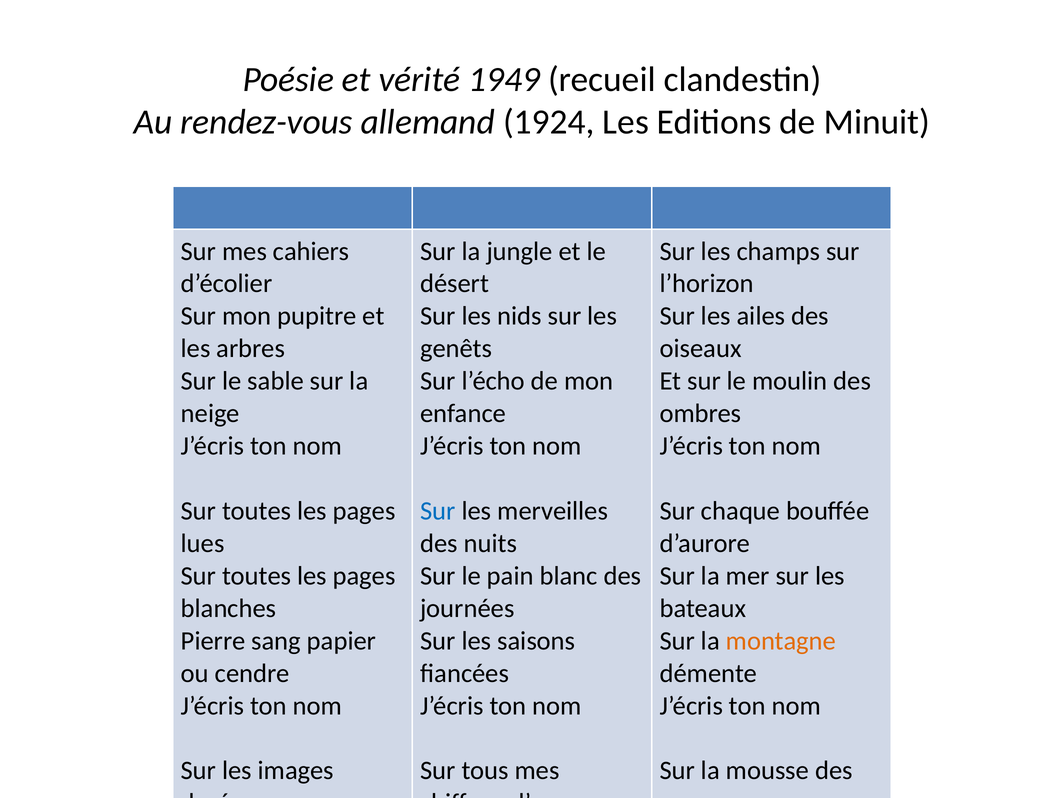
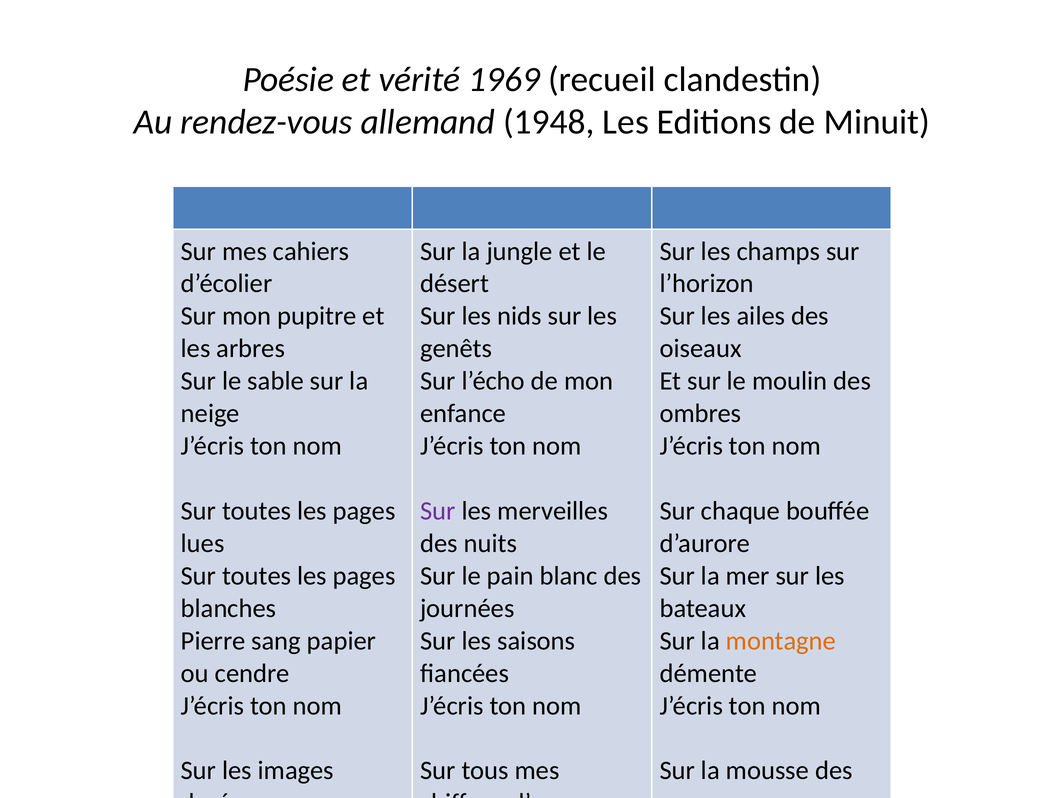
1949: 1949 -> 1969 (504, 80)
1924: 1924 -> 1948 (549, 122)
Sur colour: blue -> purple (438, 511)
